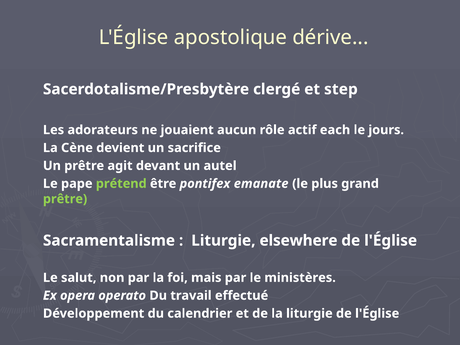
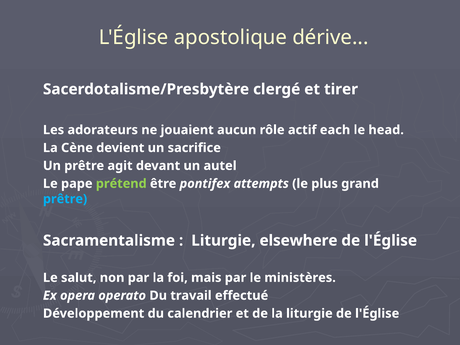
step: step -> tirer (341, 89)
jours: jours -> head (386, 130)
emanate: emanate -> attempts (261, 184)
prêtre colour: light green -> light blue (65, 199)
